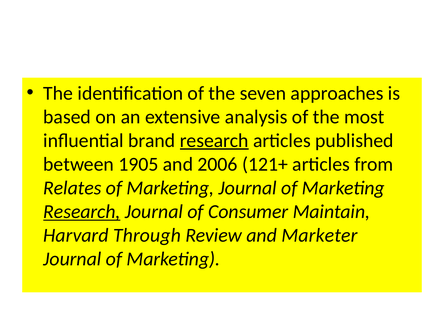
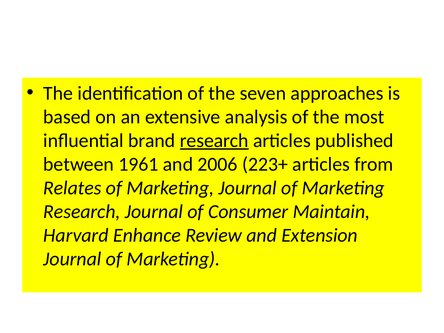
1905: 1905 -> 1961 (138, 164)
121+: 121+ -> 223+ (265, 164)
Research underline: present -> none (82, 212)
Through: Through -> Enhance (147, 235)
Marketer: Marketer -> Extension (320, 235)
